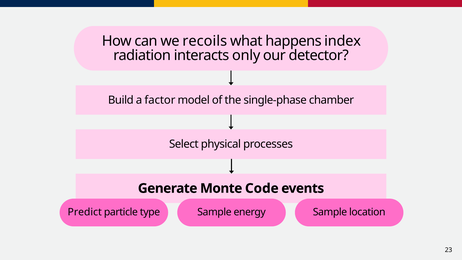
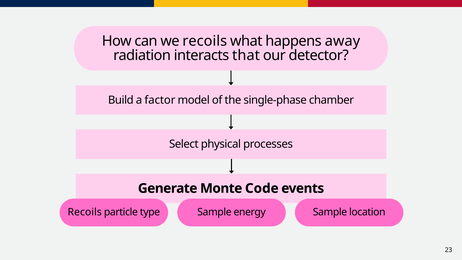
index: index -> away (342, 41)
only: only -> that (246, 55)
Predict: Predict -> Recoils (85, 212)
